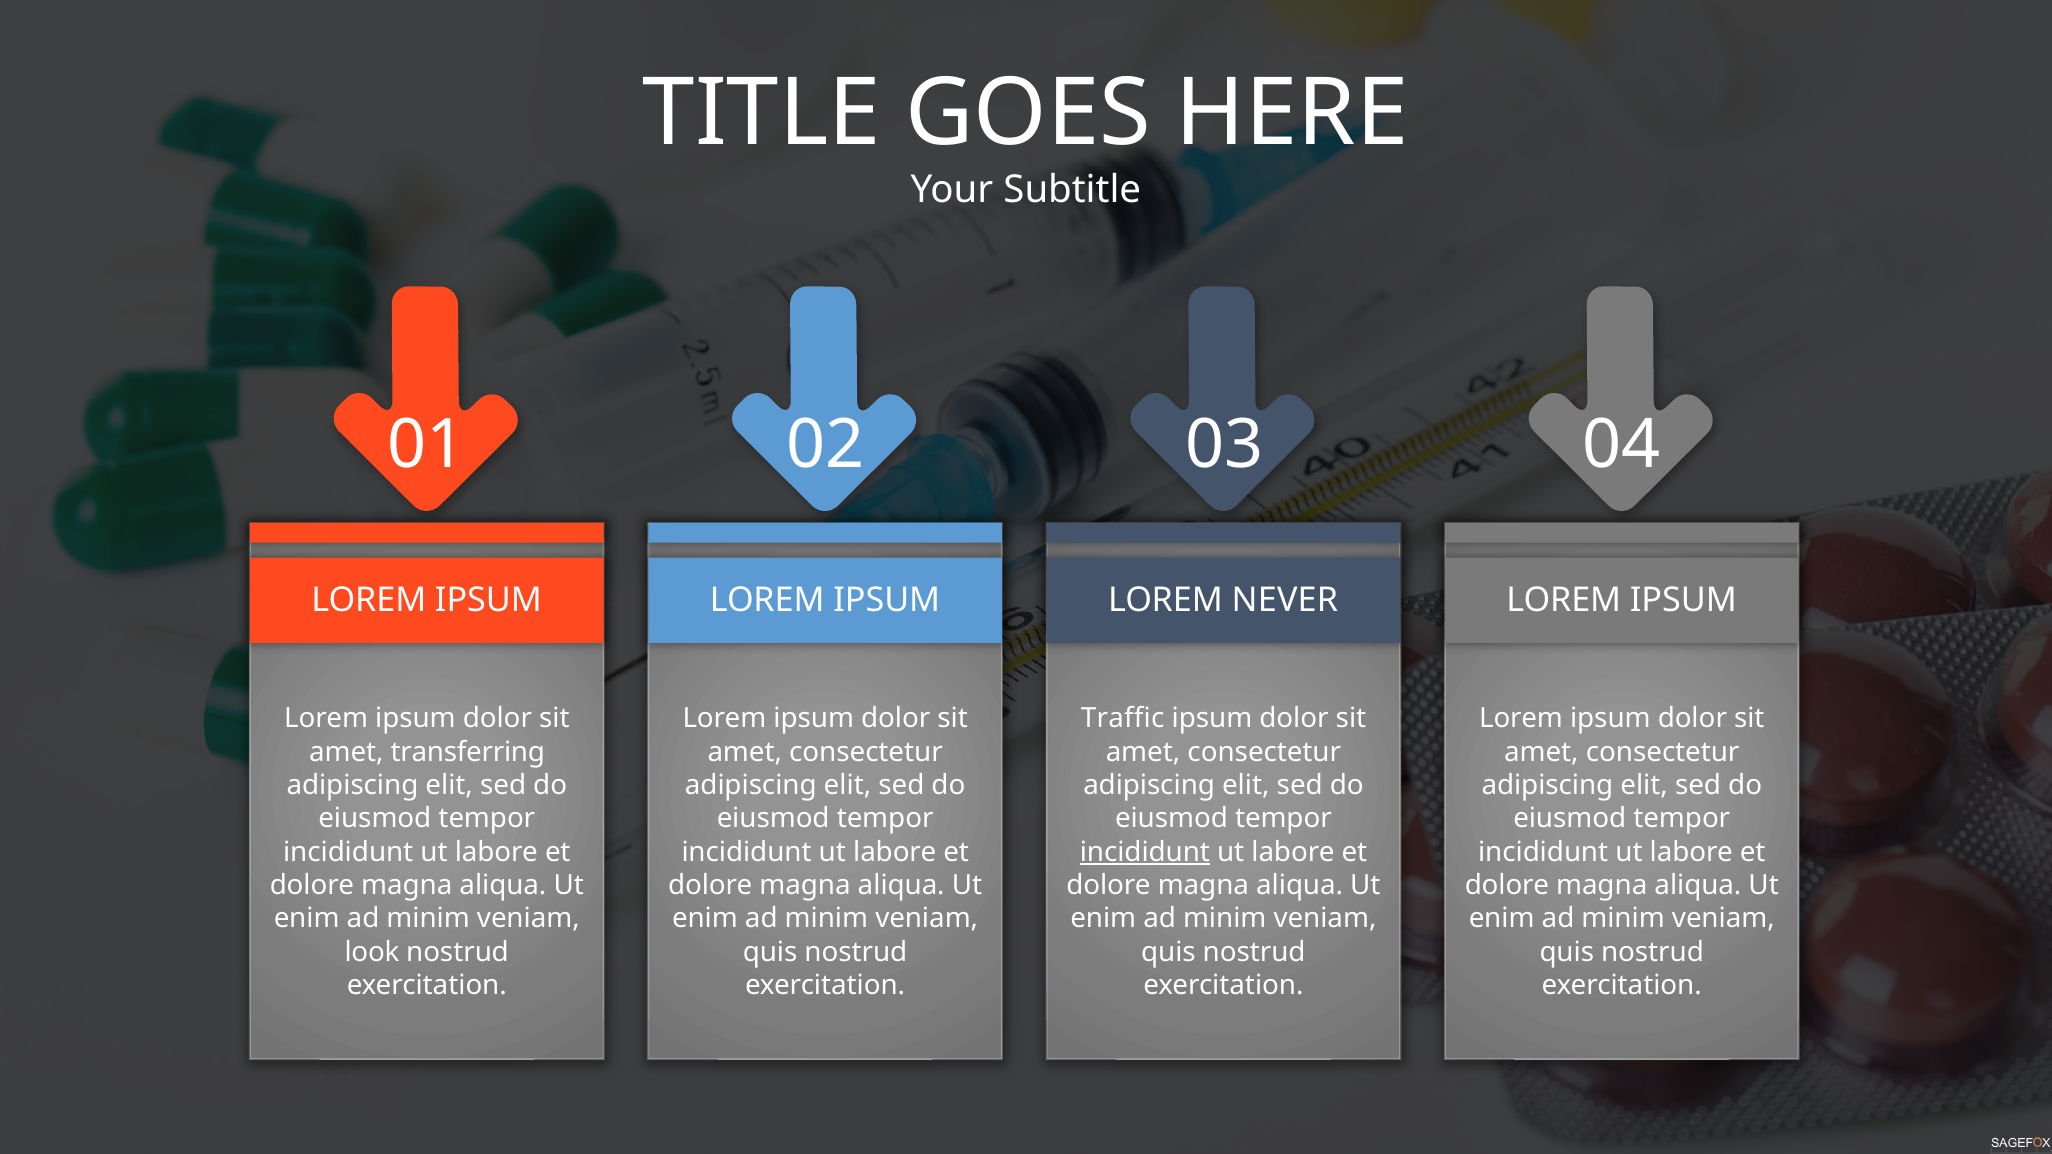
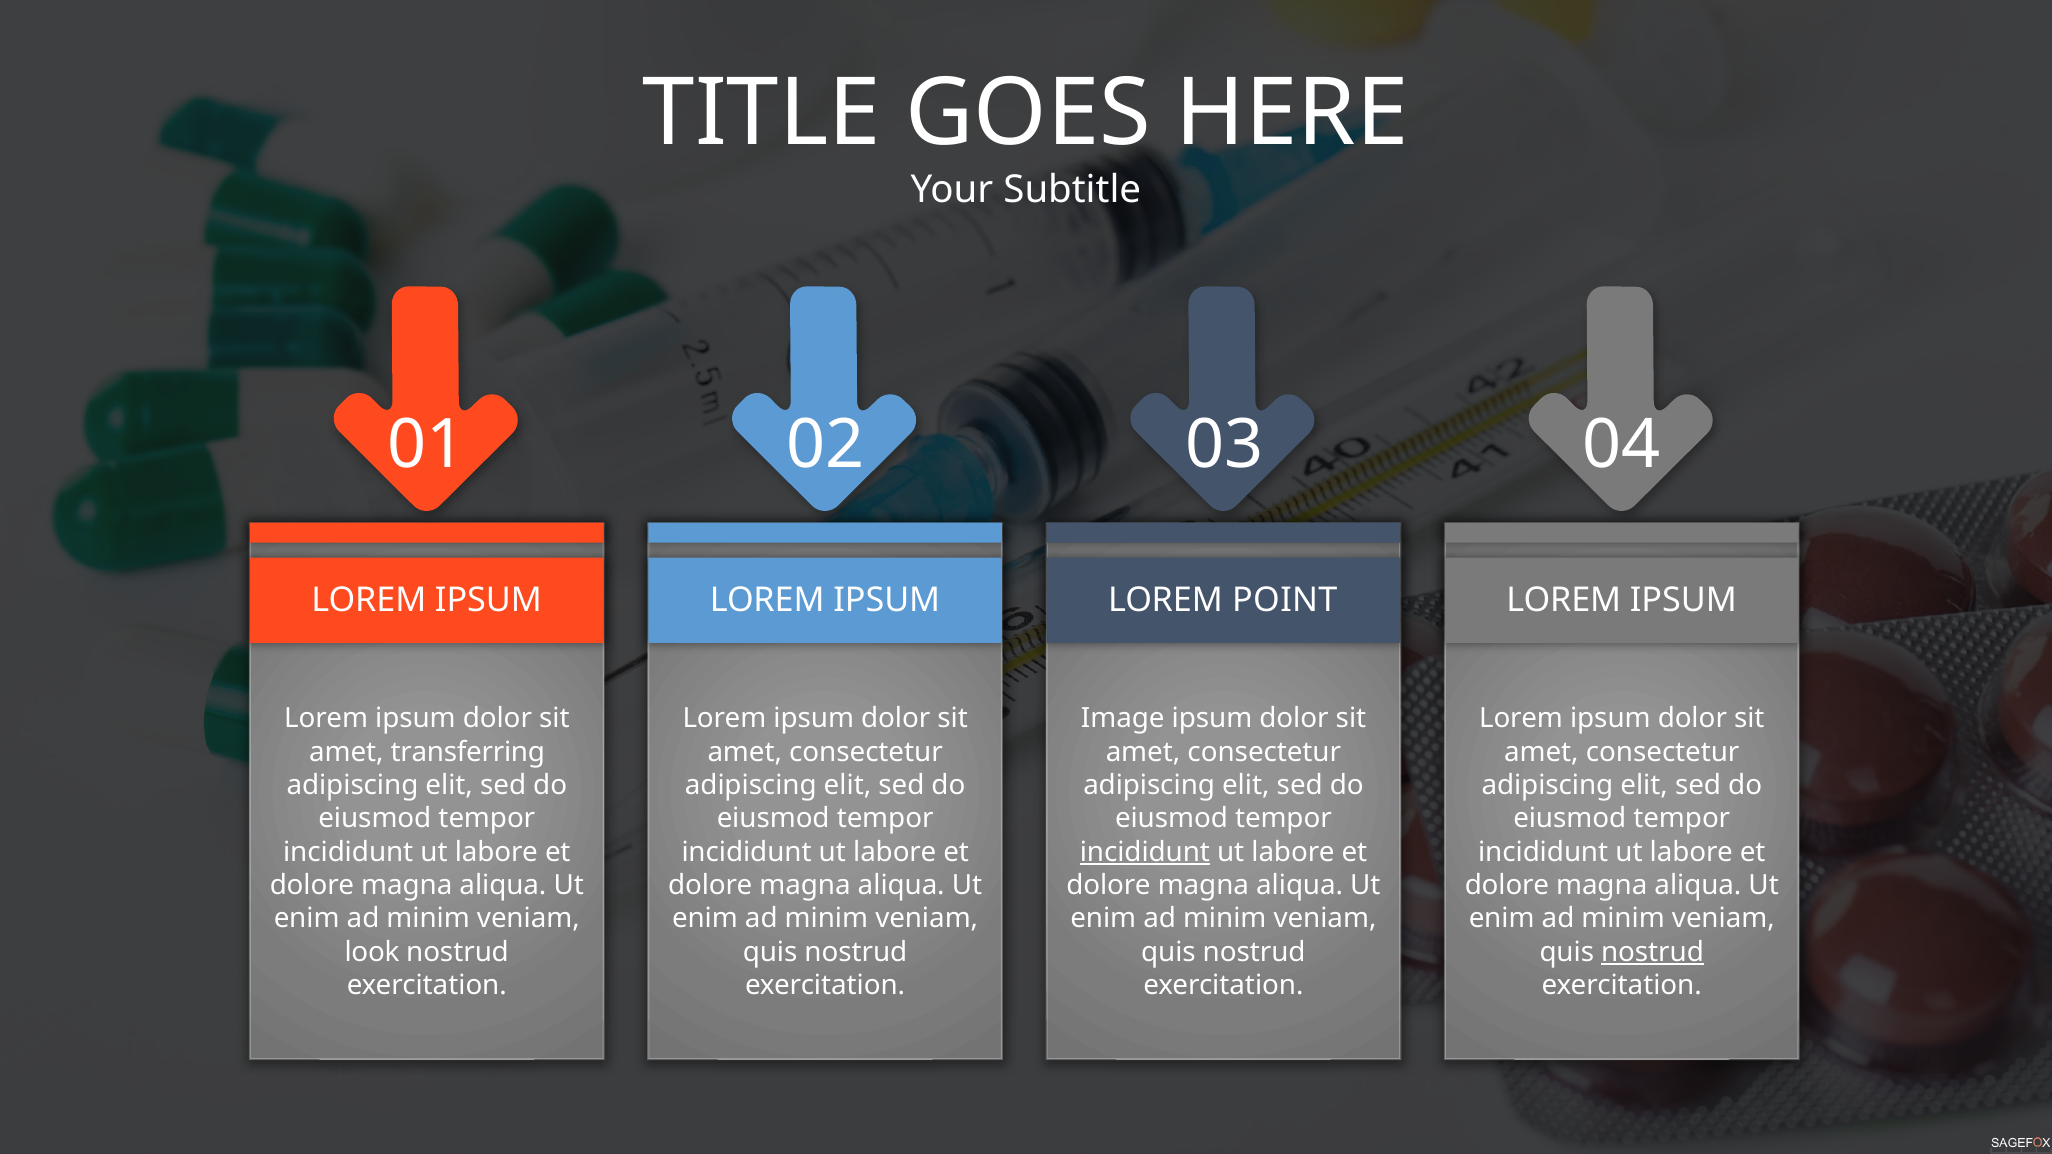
NEVER: NEVER -> POINT (1285, 600)
Traffic: Traffic -> Image (1123, 719)
nostrud underline: none -> present (1652, 952)
